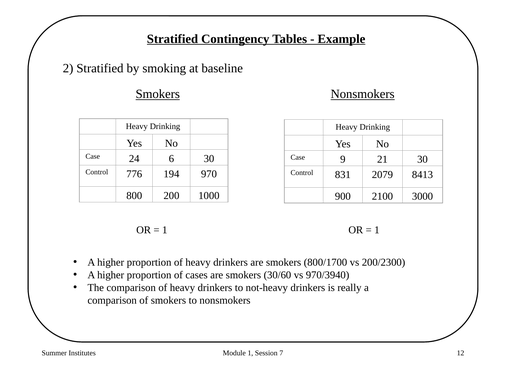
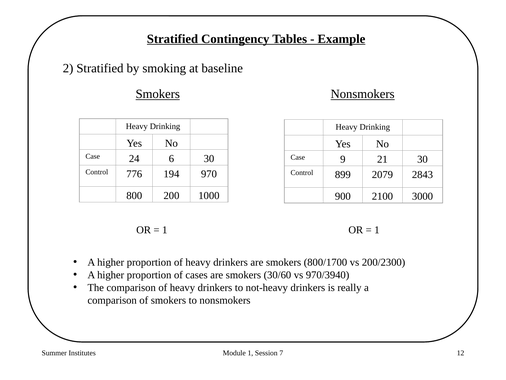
831: 831 -> 899 (343, 175)
8413: 8413 -> 2843 (422, 175)
